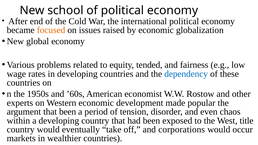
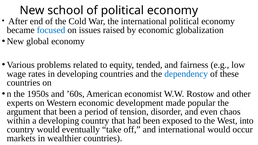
focused colour: orange -> blue (51, 30)
title: title -> into (247, 121)
and corporations: corporations -> international (182, 130)
